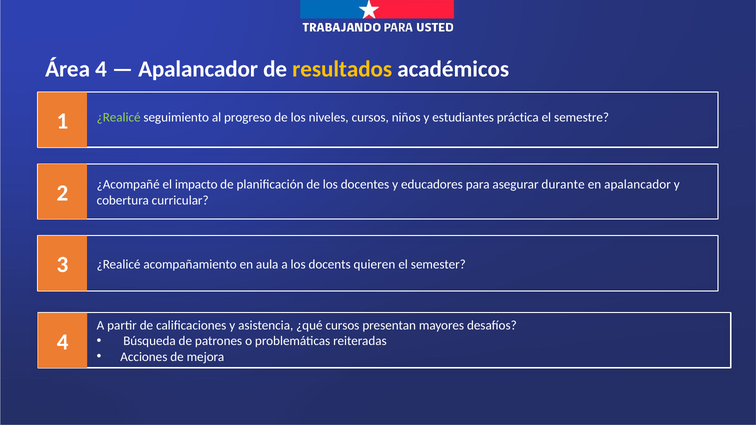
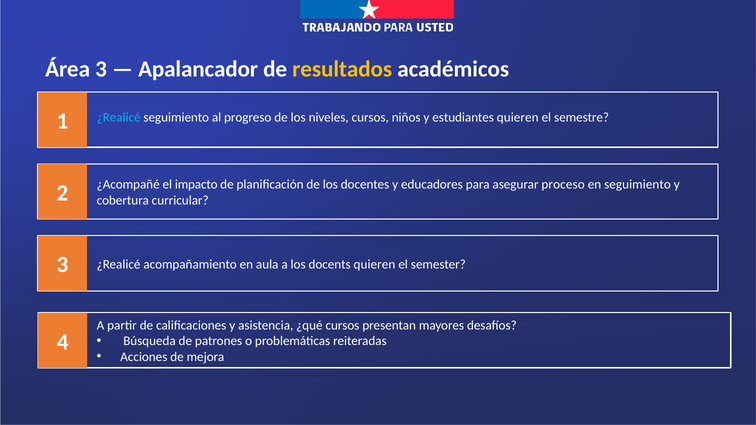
Área 4: 4 -> 3 (101, 69)
¿Realicé colour: light green -> light blue (119, 118)
estudiantes práctica: práctica -> quieren (518, 118)
durante: durante -> proceso (563, 185)
en apalancador: apalancador -> seguimiento (637, 185)
